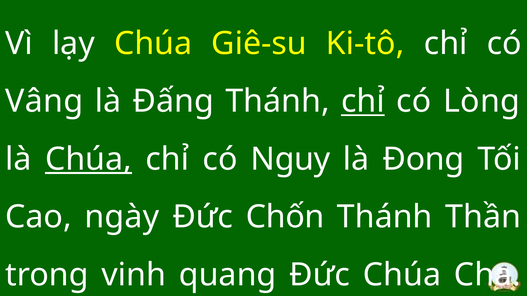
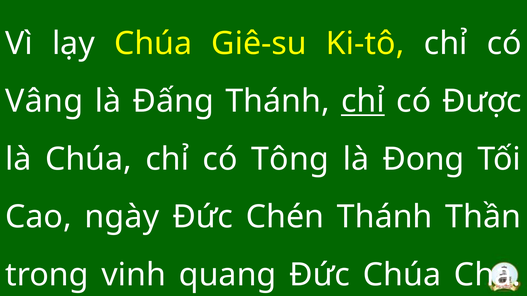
Lòng: Lòng -> Được (482, 101)
Chúa underline: present -> none (88, 159)
Nguy: Nguy -> Tông (290, 159)
Chốn: Chốn -> Chén (285, 217)
